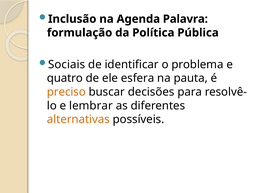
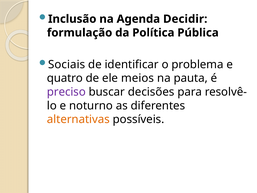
Palavra: Palavra -> Decidir (185, 19)
esfera: esfera -> meios (138, 78)
preciso colour: orange -> purple (66, 92)
lembrar: lembrar -> noturno (91, 106)
